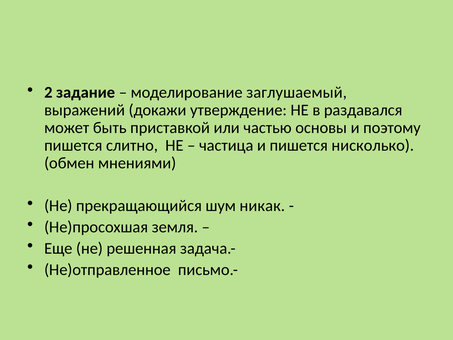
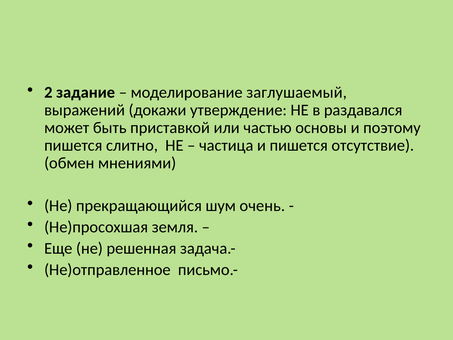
нисколько: нисколько -> отсутствие (373, 145)
никак: никак -> очень (262, 206)
